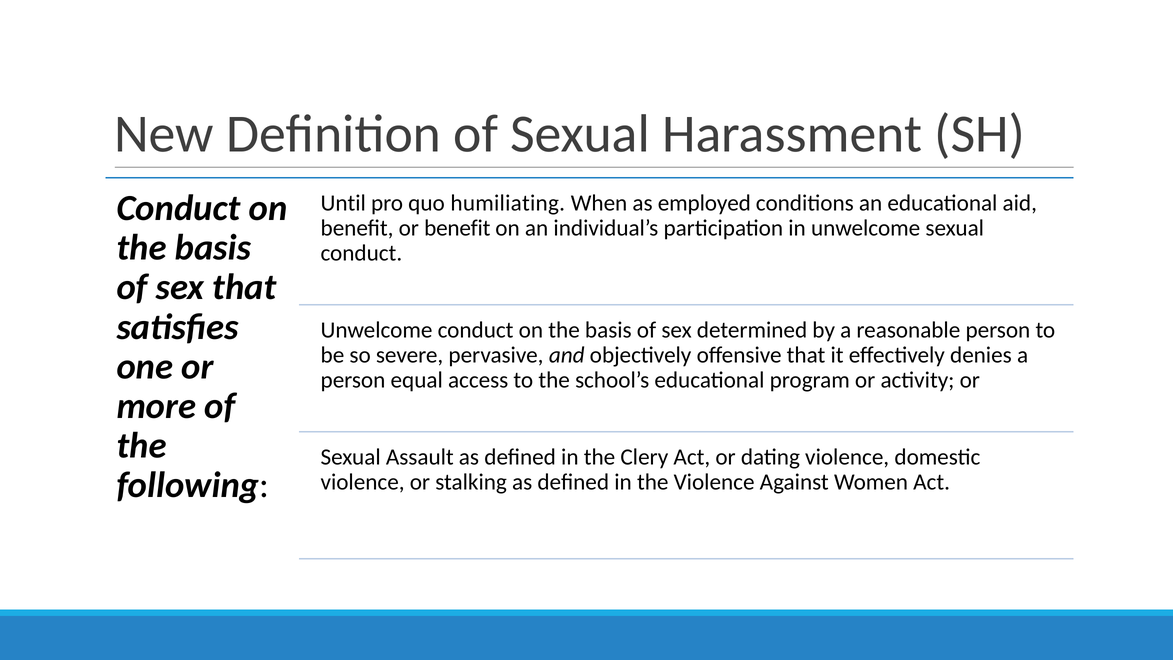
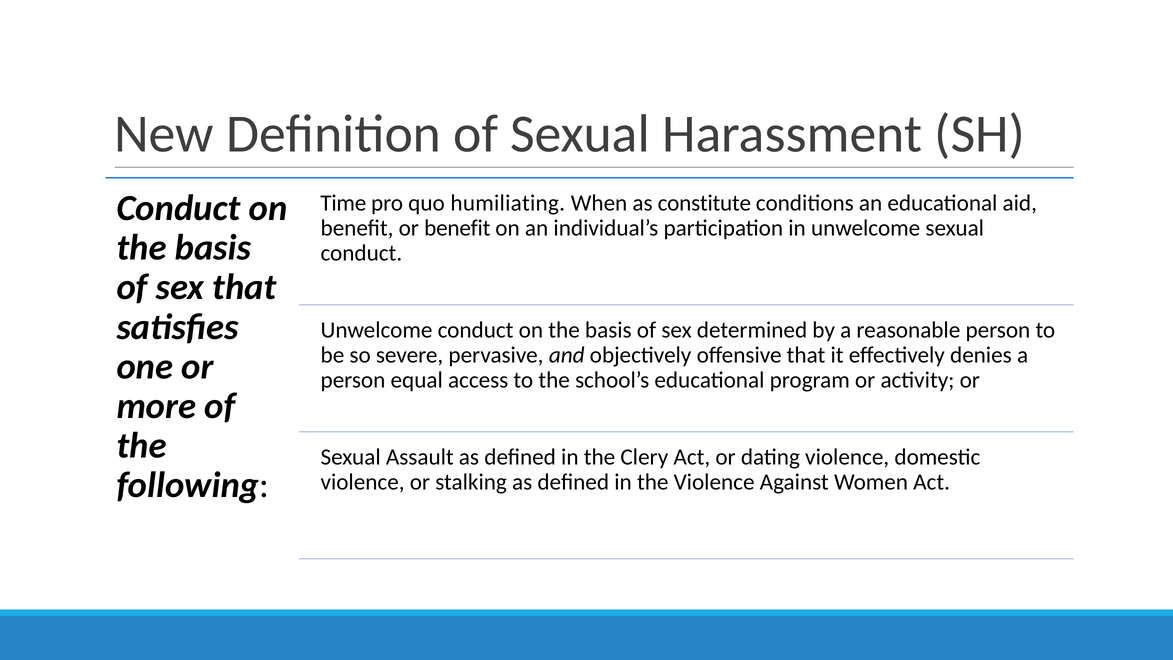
Until: Until -> Time (343, 203)
employed: employed -> constitute (704, 203)
